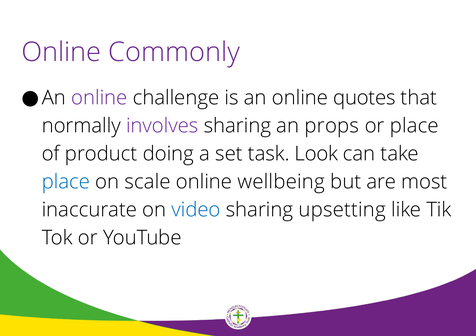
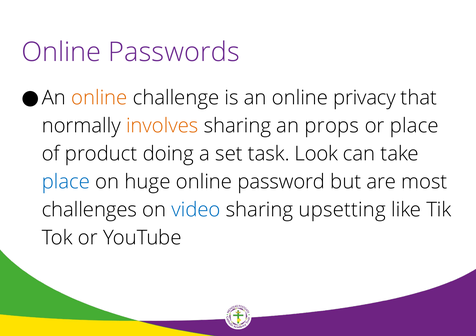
Commonly: Commonly -> Passwords (174, 52)
online colour: purple -> orange (99, 98)
quotes: quotes -> privacy (364, 98)
involves colour: purple -> orange (162, 126)
scale: scale -> huge (148, 182)
wellbeing: wellbeing -> password (281, 182)
inaccurate: inaccurate -> challenges (89, 210)
